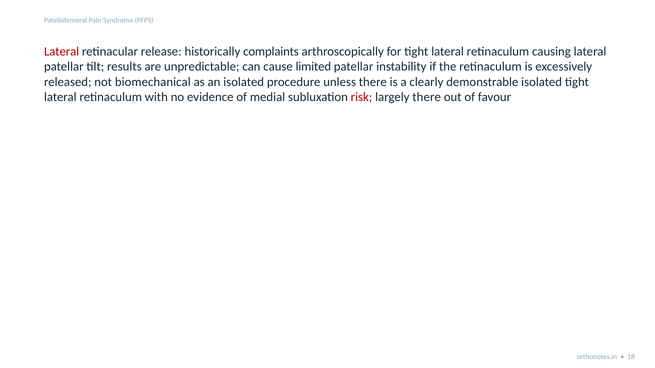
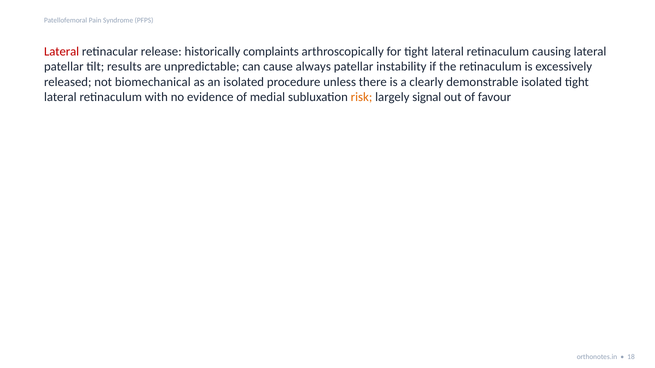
limited: limited -> always (313, 67)
risk colour: red -> orange (362, 97)
largely there: there -> signal (427, 97)
